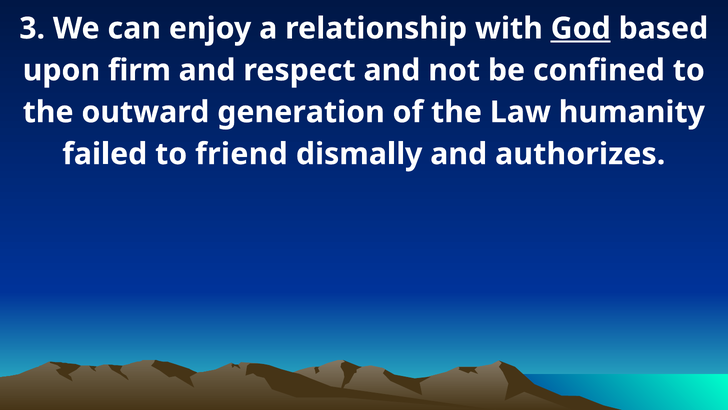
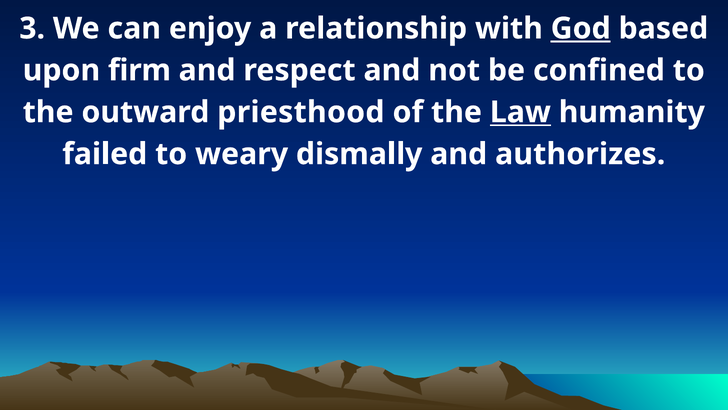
generation: generation -> priesthood (301, 112)
Law underline: none -> present (520, 112)
friend: friend -> weary (242, 154)
